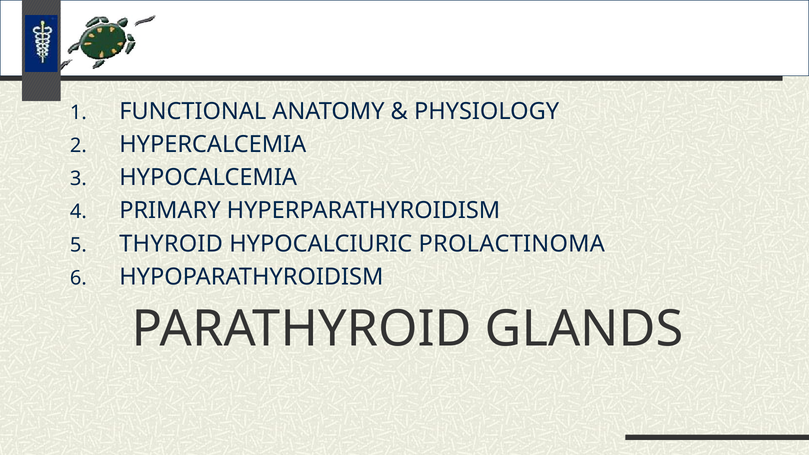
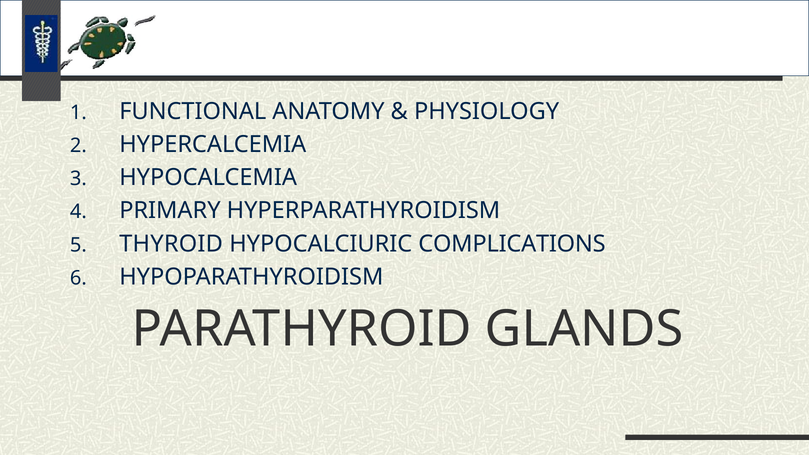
PROLACTINOMA: PROLACTINOMA -> COMPLICATIONS (512, 244)
